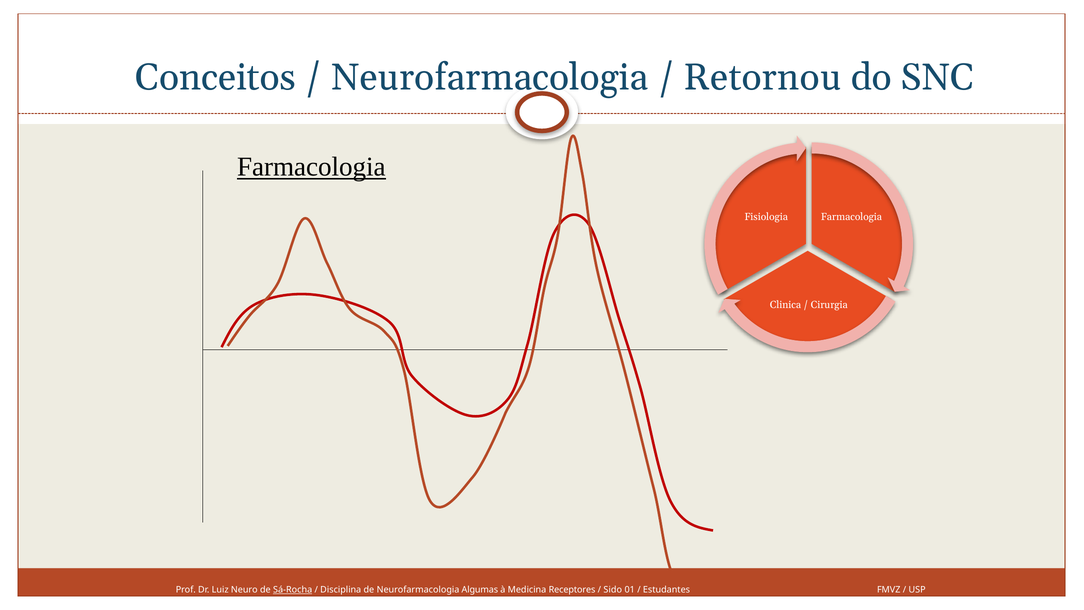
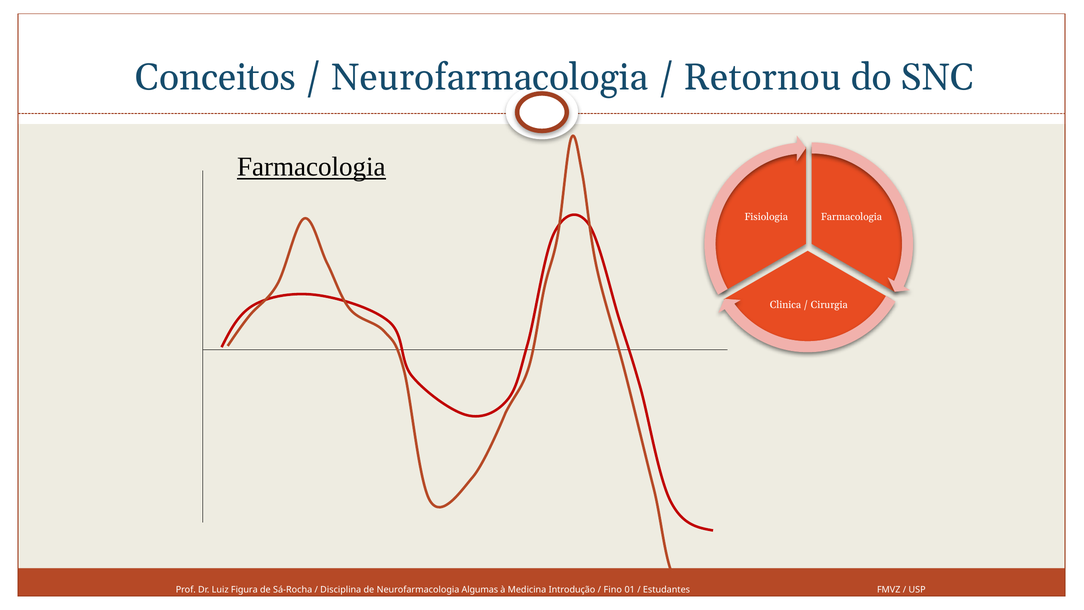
Neuro: Neuro -> Figura (244, 590)
Sá-Rocha underline: present -> none (293, 590)
Receptores: Receptores -> Introdução (572, 590)
Sido: Sido -> Fino (613, 590)
